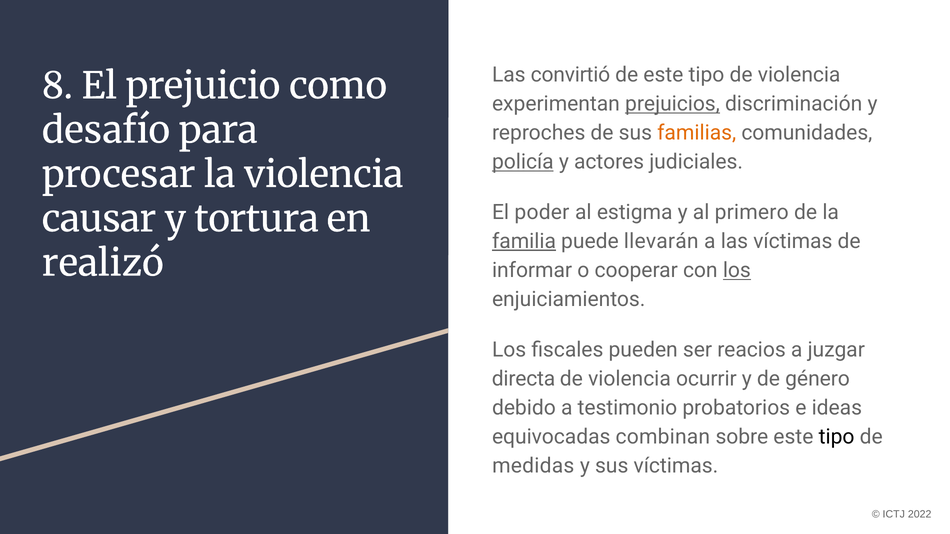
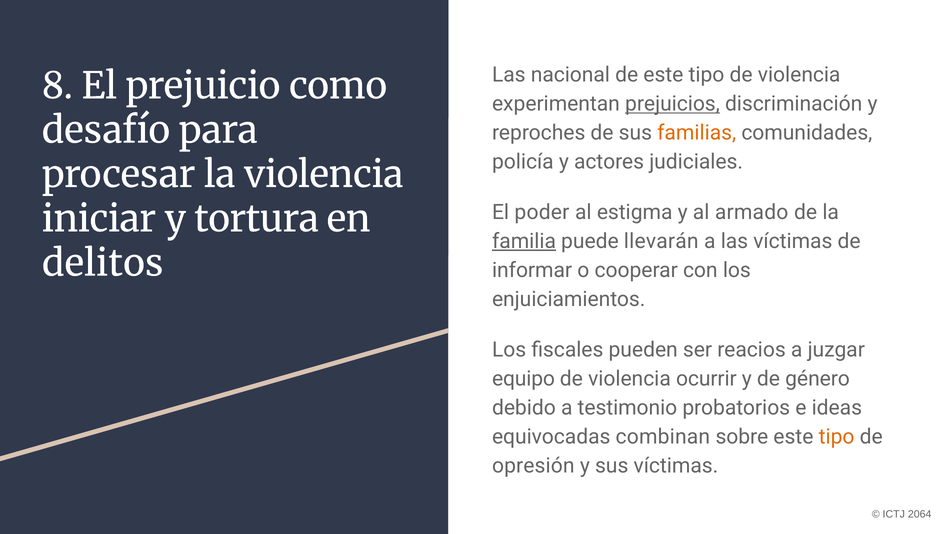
convirtió: convirtió -> nacional (570, 75)
policía underline: present -> none (523, 162)
primero: primero -> armado (752, 212)
causar: causar -> iniciar (99, 219)
realizó: realizó -> delitos (103, 264)
los underline: present -> none (737, 271)
directa: directa -> equipo (524, 379)
tipo colour: black -> orange (837, 437)
medidas: medidas -> opresión (533, 466)
2022: 2022 -> 2064 (920, 515)
